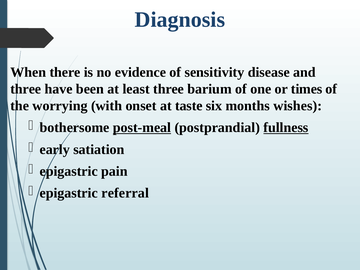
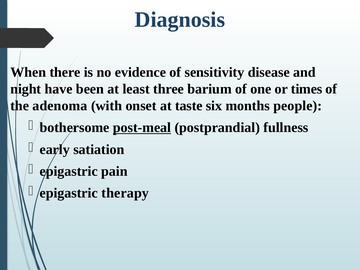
three: three -> night (26, 89)
worrying: worrying -> adenoma (60, 106)
wishes: wishes -> people (298, 106)
fullness underline: present -> none (286, 128)
referral: referral -> therapy (125, 193)
